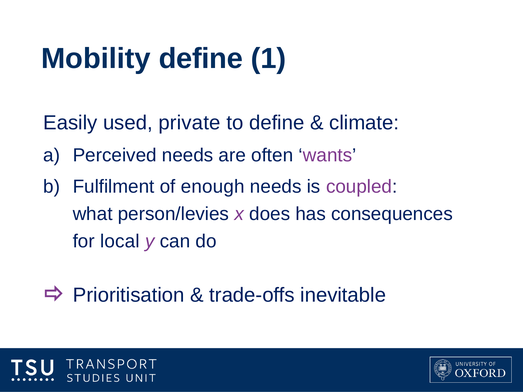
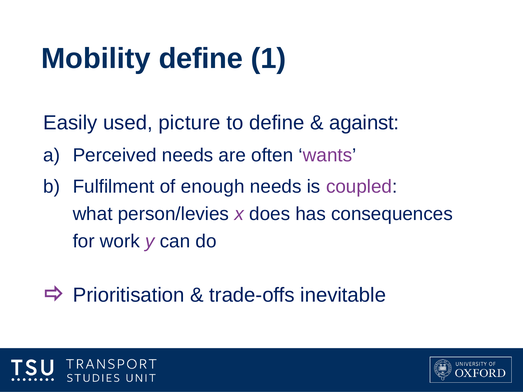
private: private -> picture (190, 123)
climate: climate -> against (364, 123)
local: local -> work (120, 241)
